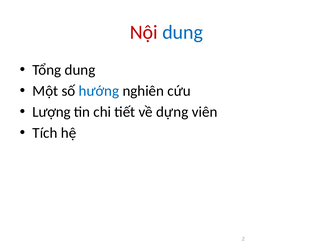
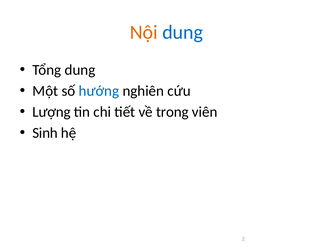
Nội colour: red -> orange (144, 32)
dựng: dựng -> trong (172, 112)
Tích: Tích -> Sinh (45, 133)
